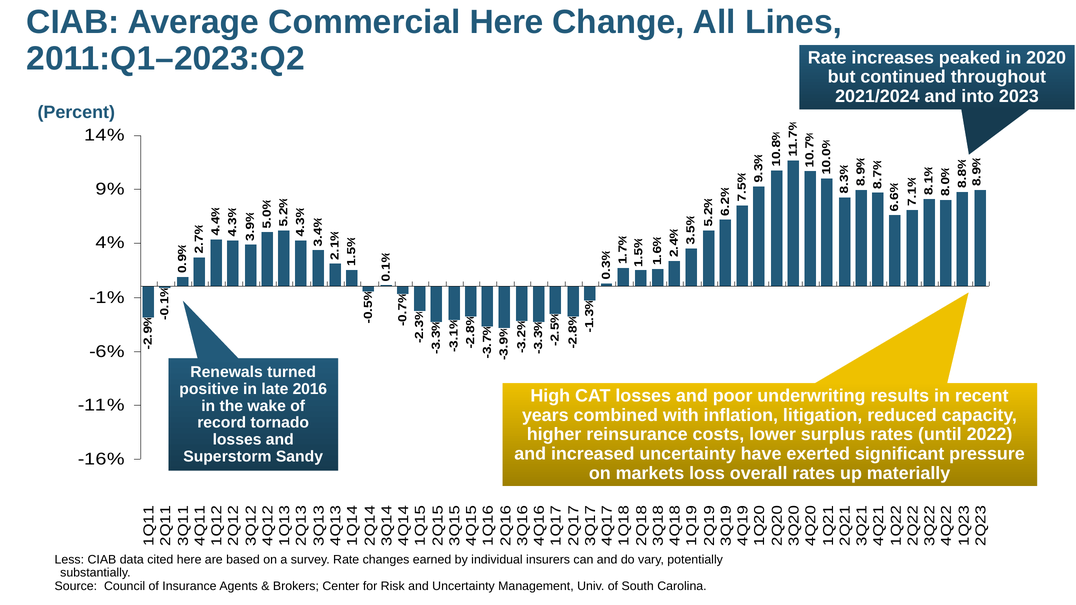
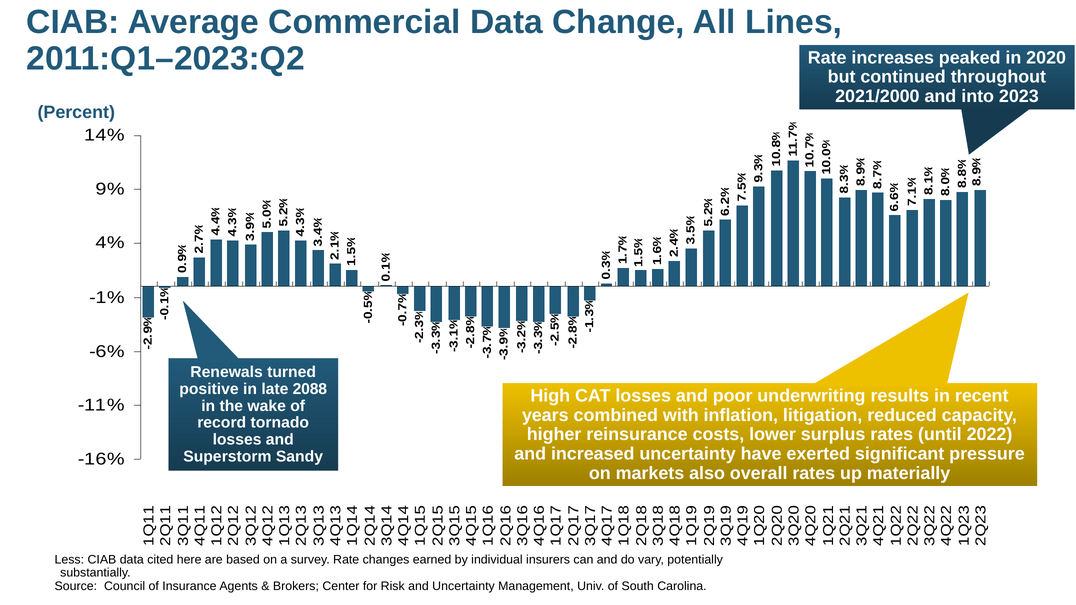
Commercial Here: Here -> Data (507, 22)
2021/2024: 2021/2024 -> 2021/2000 (877, 96)
2016: 2016 -> 2088 (310, 389)
loss: loss -> also (707, 473)
